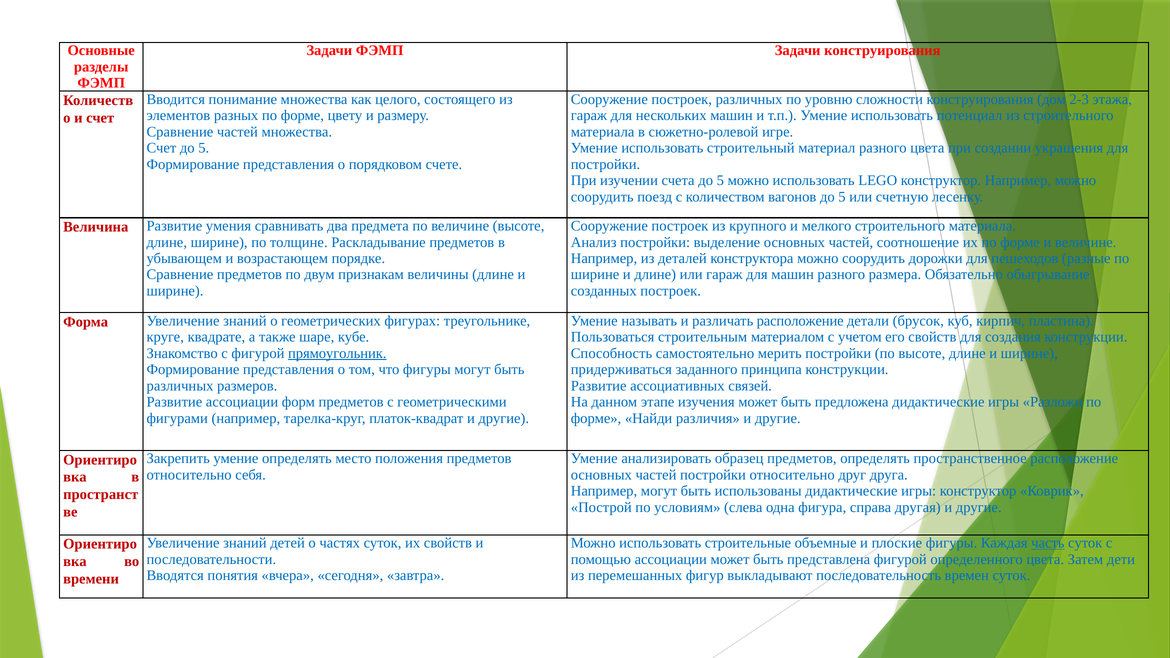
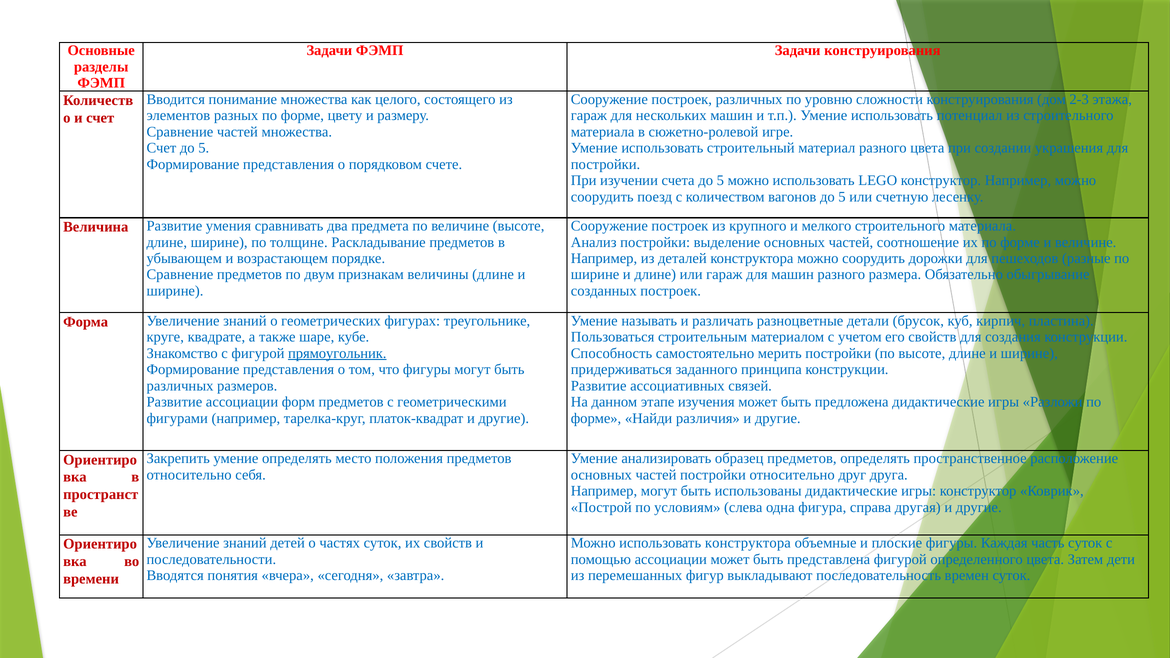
различать расположение: расположение -> разноцветные (800, 321)
использовать строительные: строительные -> конструктора (748, 543)
часть underline: present -> none (1048, 543)
